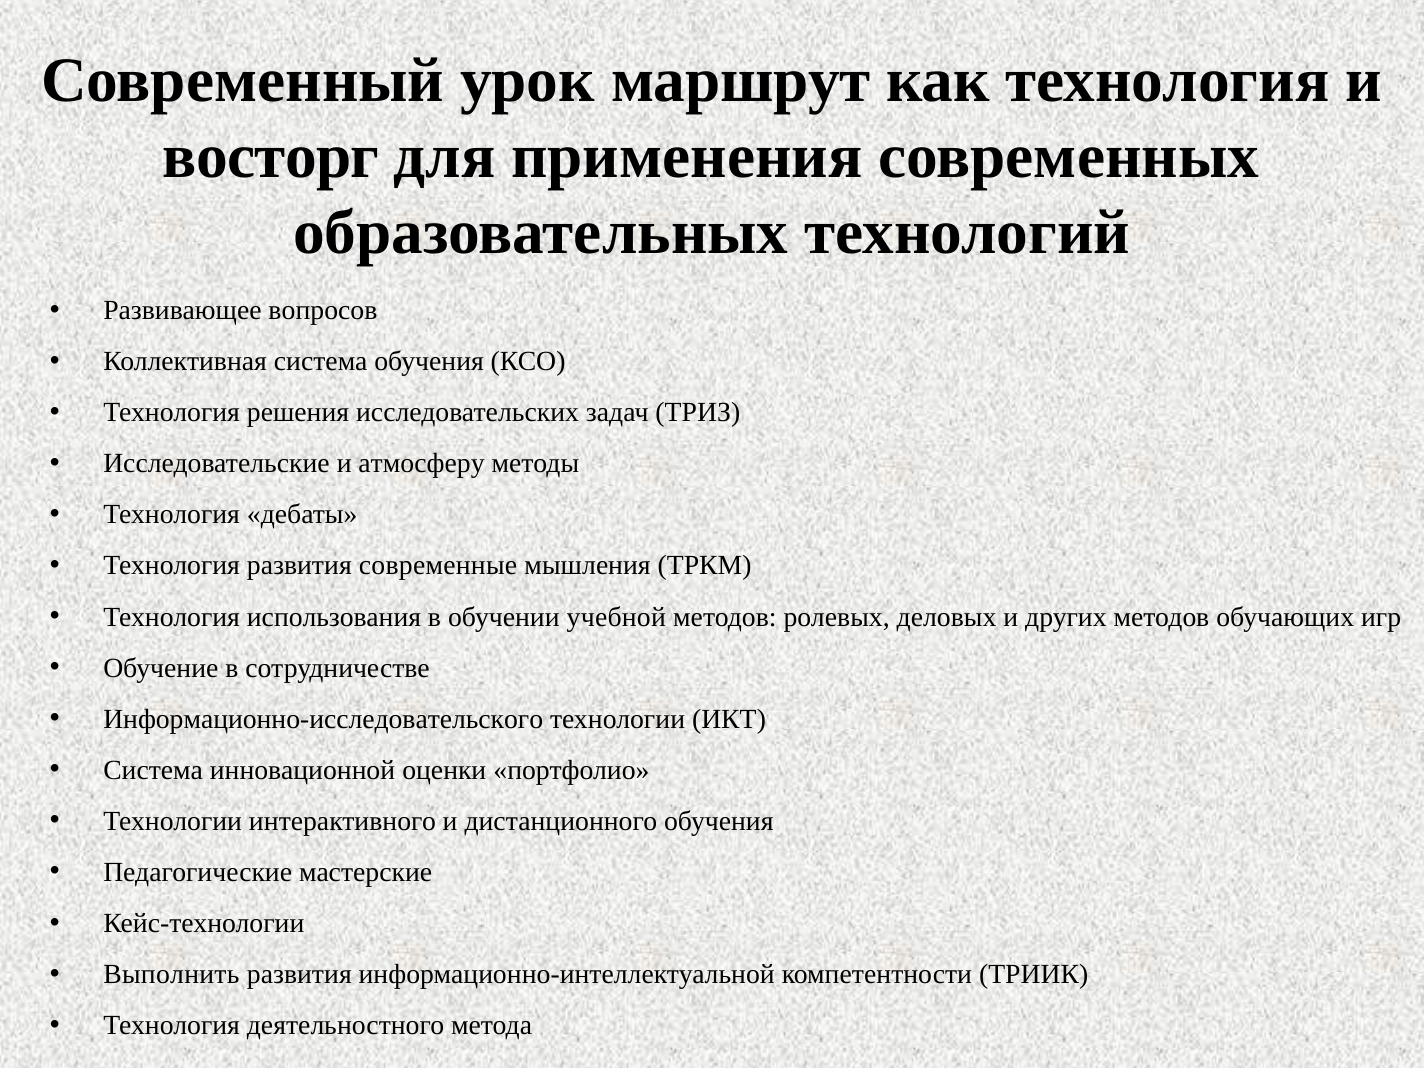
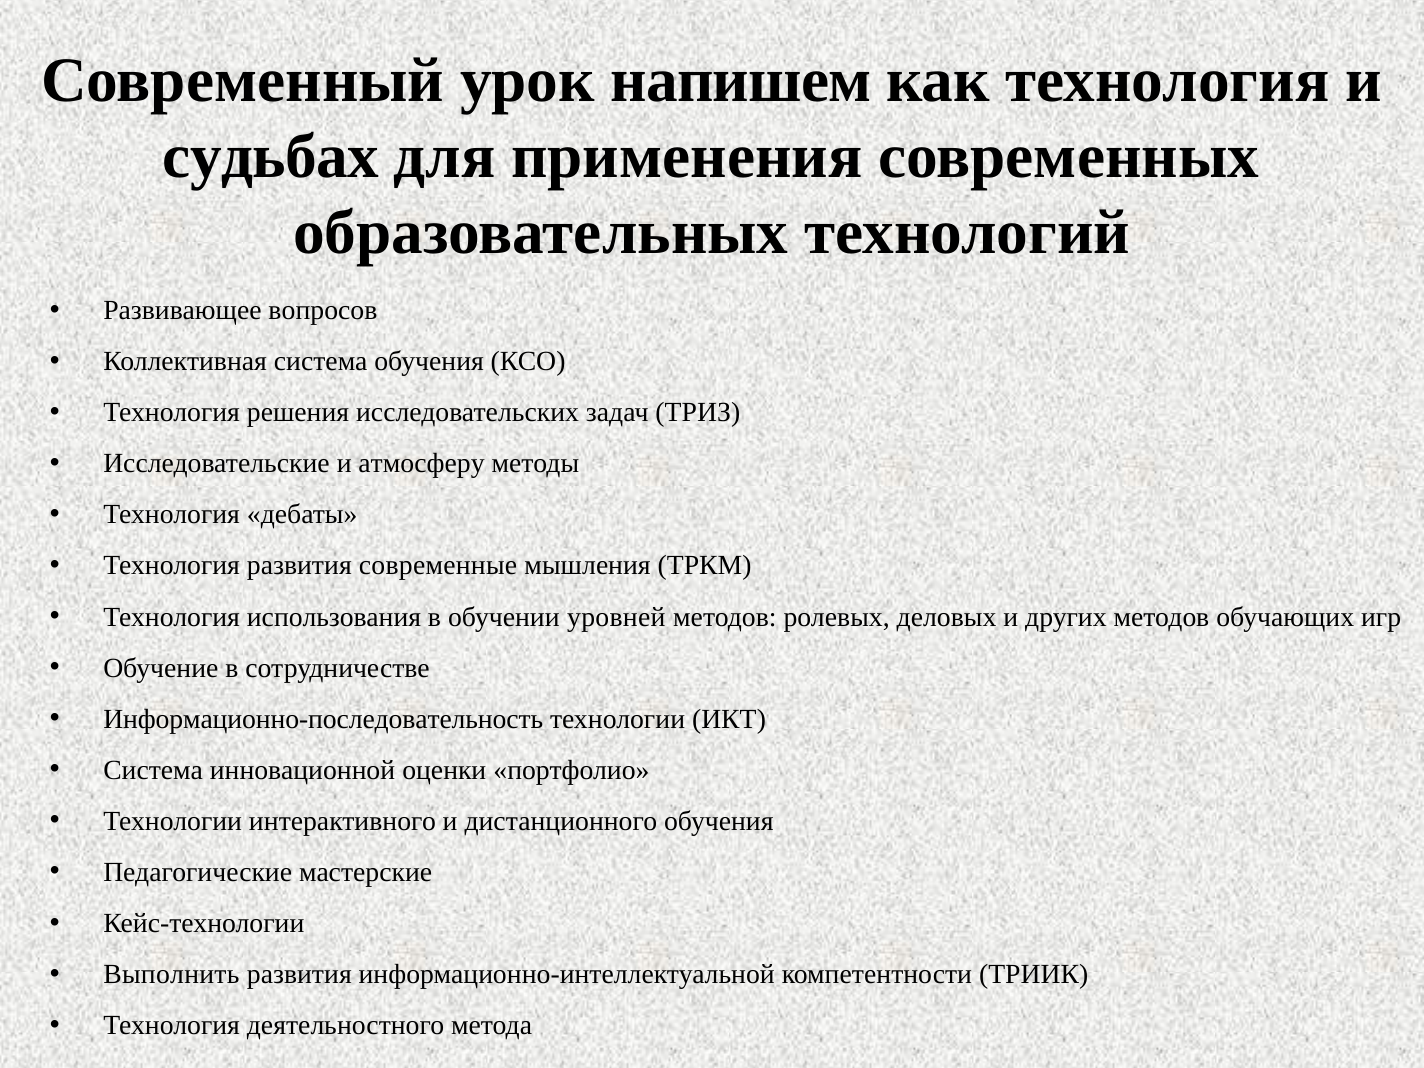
маршрут: маршрут -> напишем (741, 80)
восторг: восторг -> судьбах (271, 156)
учебной: учебной -> уровней (616, 617)
Информационно-исследовательского: Информационно-исследовательского -> Информационно-последовательность (323, 719)
